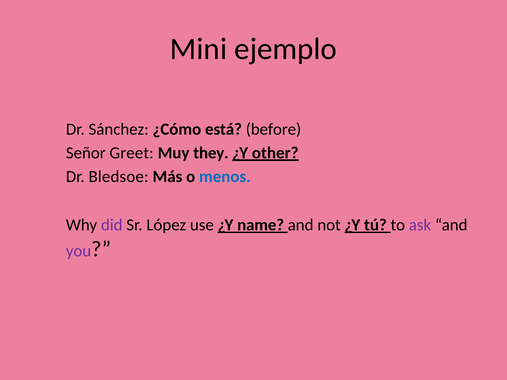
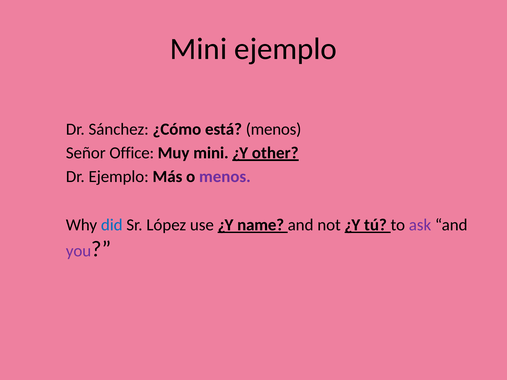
está before: before -> menos (274, 129)
Greet: Greet -> Office (132, 153)
Muy they: they -> mini (211, 153)
Dr Bledsoe: Bledsoe -> Ejemplo (119, 177)
menos colour: blue -> purple (225, 177)
did colour: purple -> blue (112, 225)
